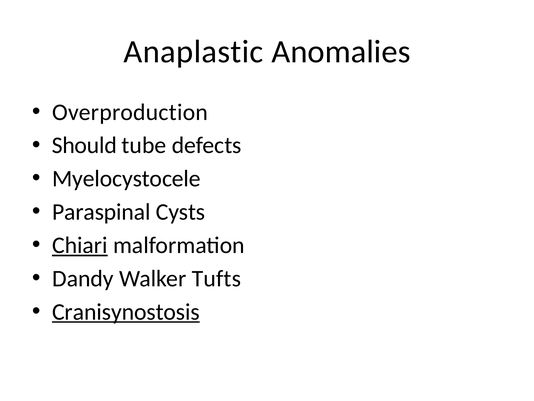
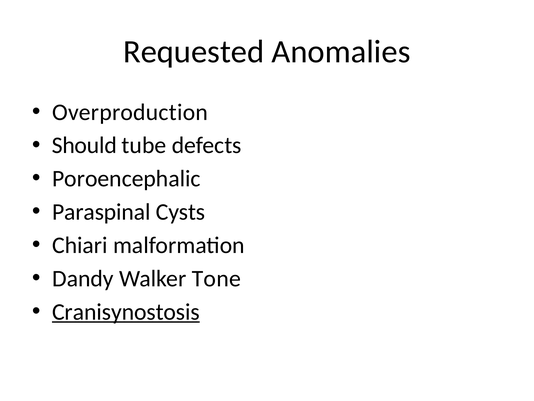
Anaplastic: Anaplastic -> Requested (194, 52)
Myelocystocele: Myelocystocele -> Poroencephalic (126, 178)
Chiari underline: present -> none (80, 245)
Tufts: Tufts -> Tone (216, 278)
